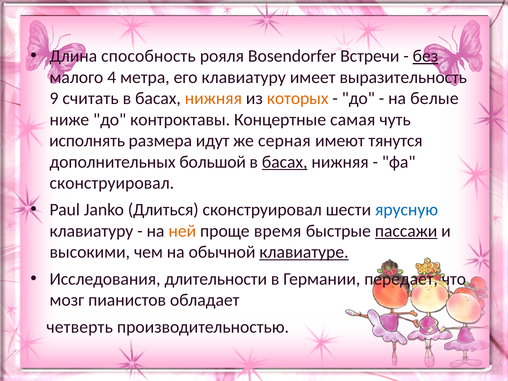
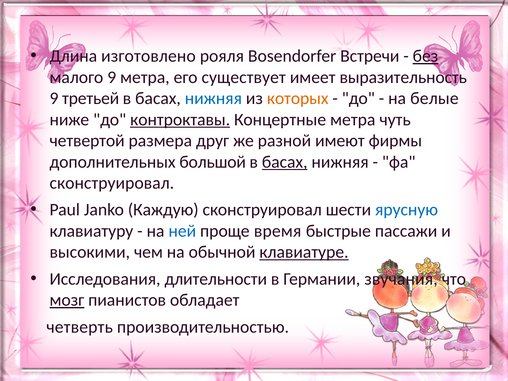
способность: способность -> изготовлено (148, 56)
малого 4: 4 -> 9 (112, 77)
его клавиатуру: клавиатуру -> существует (244, 77)
считать: считать -> третьей (91, 98)
нижняя colour: orange -> blue (213, 98)
контроктавы underline: none -> present (180, 120)
Концертные самая: самая -> метра (353, 120)
исполнять: исполнять -> четвертой (87, 141)
идут: идут -> друг (213, 141)
серная: серная -> разной (284, 141)
тянутся: тянутся -> фирмы (395, 141)
Длиться: Длиться -> Каждую (163, 210)
ней colour: orange -> blue (182, 231)
пассажи underline: present -> none (406, 231)
передает: передает -> звучания (401, 279)
мозг underline: none -> present (67, 300)
